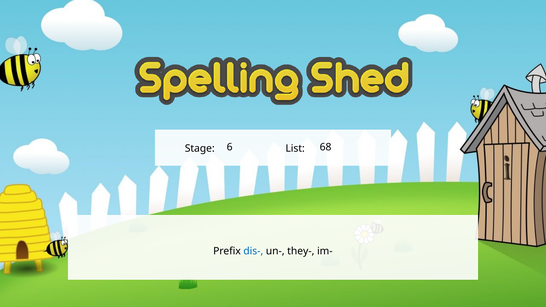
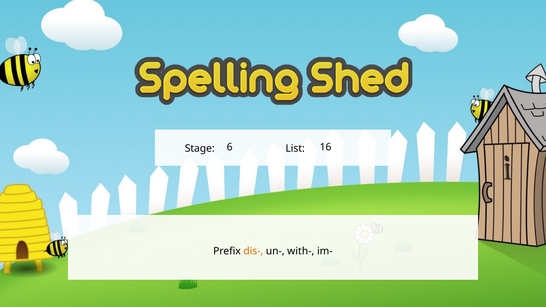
68: 68 -> 16 (326, 147)
dis- colour: blue -> orange (253, 251)
they-: they- -> with- (301, 251)
